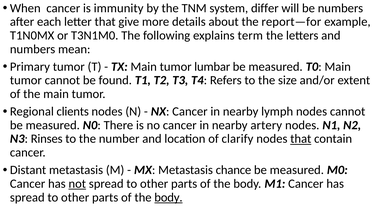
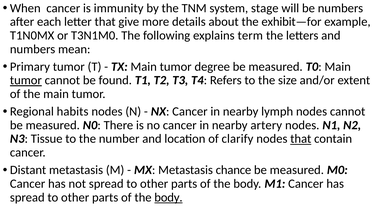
differ: differ -> stage (265, 8)
report—for: report—for -> exhibit—for (291, 22)
lumbar: lumbar -> degree (212, 67)
tumor underline: none -> present (26, 80)
clients: clients -> habits (73, 111)
Rinses: Rinses -> Tissue (47, 139)
not underline: present -> none (77, 183)
